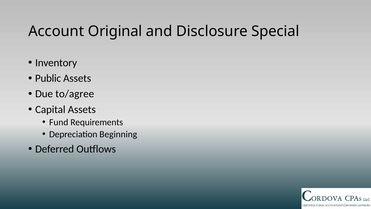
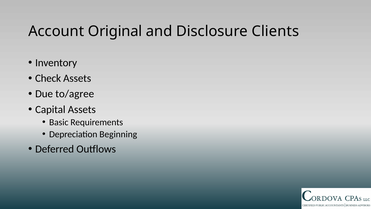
Special: Special -> Clients (275, 31)
Public: Public -> Check (48, 78)
Fund: Fund -> Basic (59, 122)
